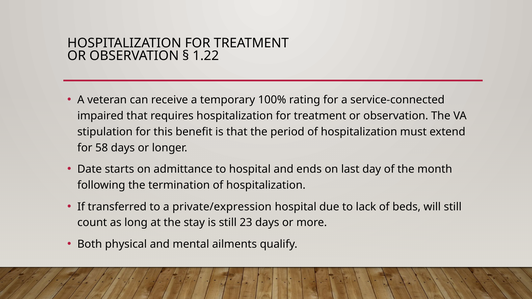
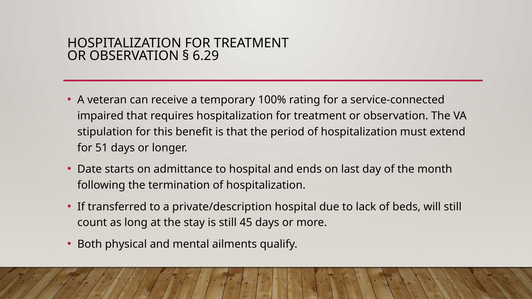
1.22: 1.22 -> 6.29 (206, 56)
58: 58 -> 51 (102, 148)
private/expression: private/expression -> private/description (222, 207)
23: 23 -> 45 (246, 223)
